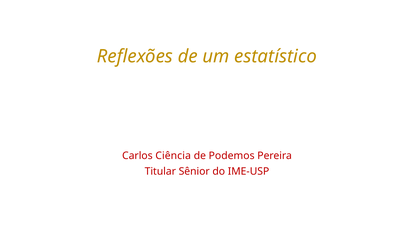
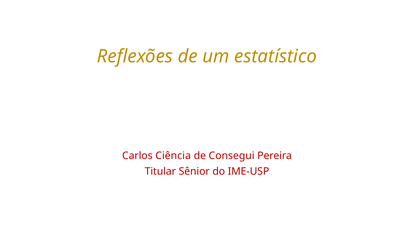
Podemos: Podemos -> Consegui (232, 156)
